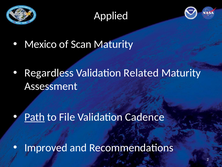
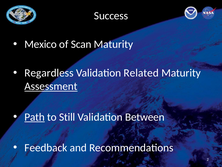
Applied: Applied -> Success (111, 16)
Assessment underline: none -> present (51, 86)
File: File -> Still (67, 117)
Cadence: Cadence -> Between (145, 117)
Improved: Improved -> Feedback (46, 147)
